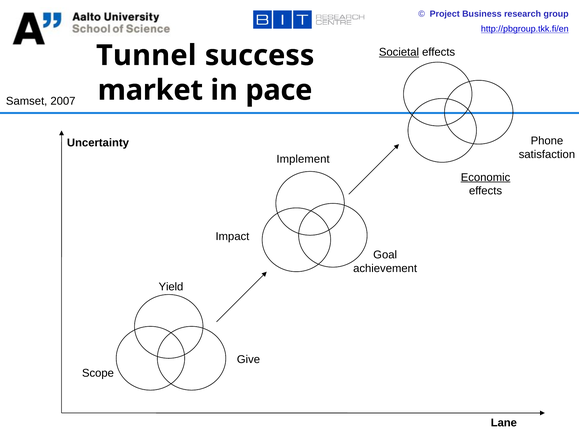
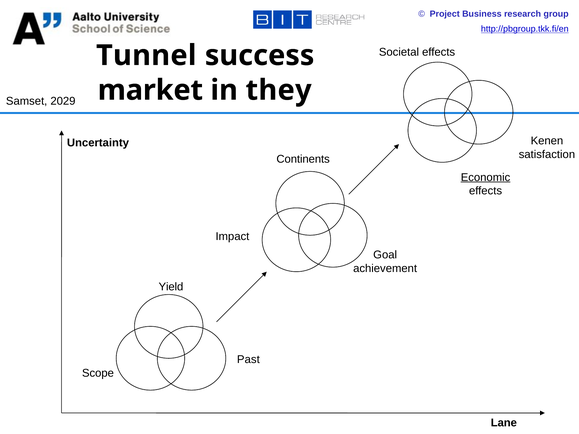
Societal underline: present -> none (399, 52)
pace: pace -> they (279, 90)
2007: 2007 -> 2029 (63, 101)
Phone: Phone -> Kenen (547, 141)
Implement: Implement -> Continents (303, 159)
Give: Give -> Past (248, 360)
